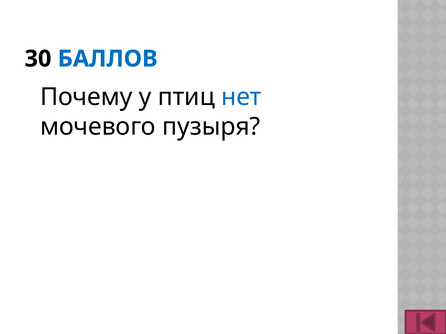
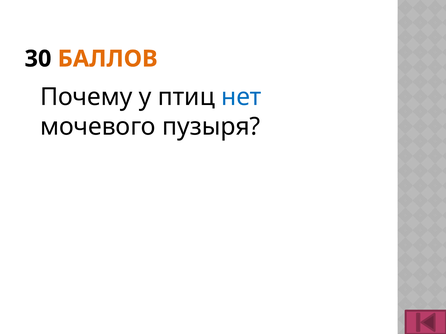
БАЛЛОВ colour: blue -> orange (108, 59)
